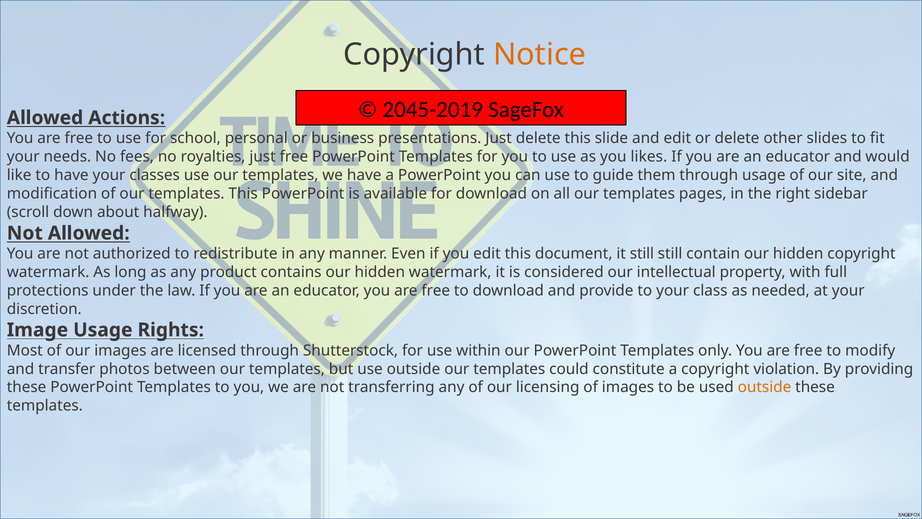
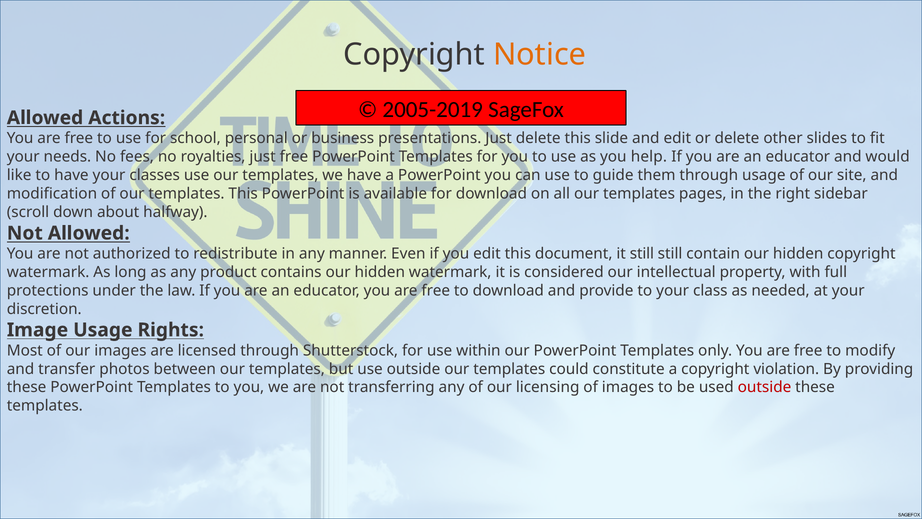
2045-2019: 2045-2019 -> 2005-2019 (433, 109)
likes: likes -> help (649, 157)
outside colour: orange -> red (765, 387)
